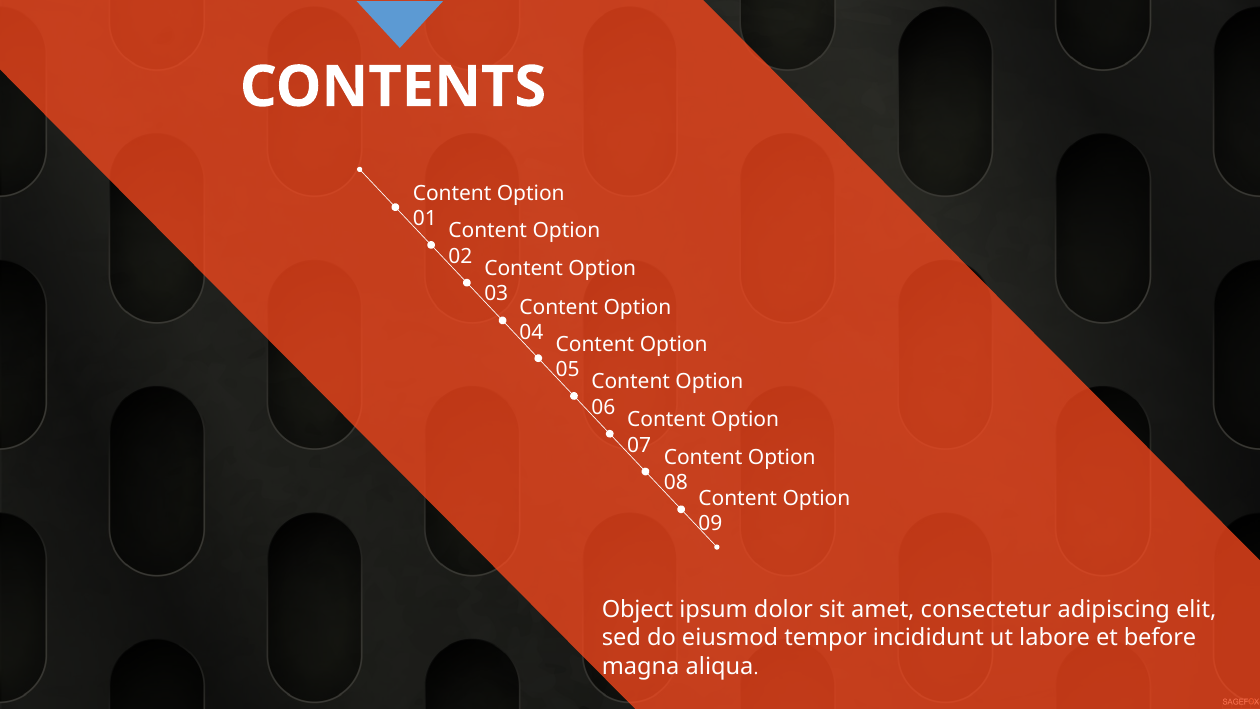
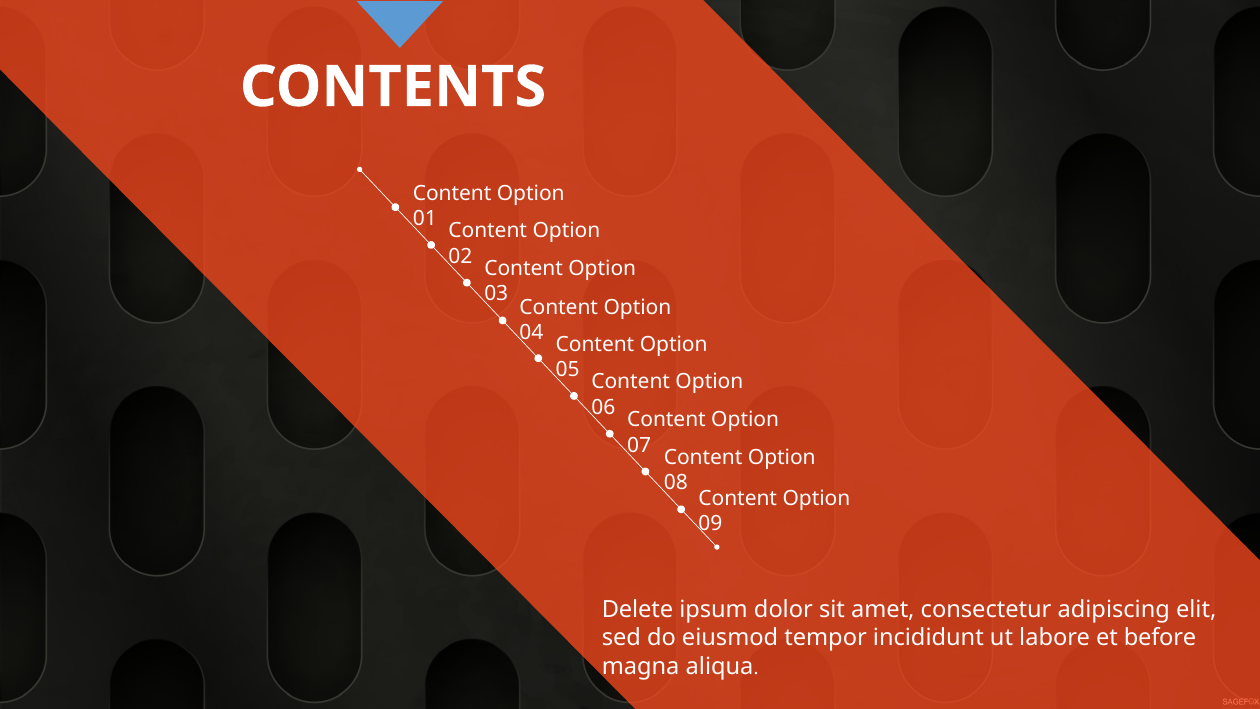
Object: Object -> Delete (638, 610)
